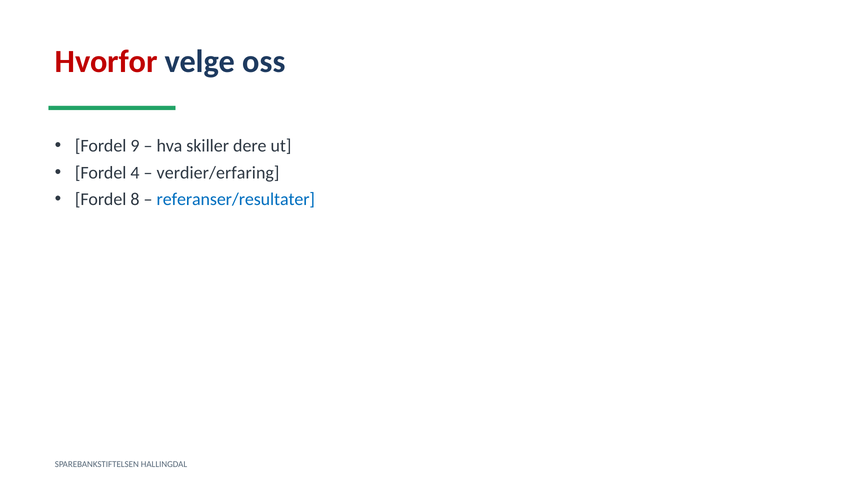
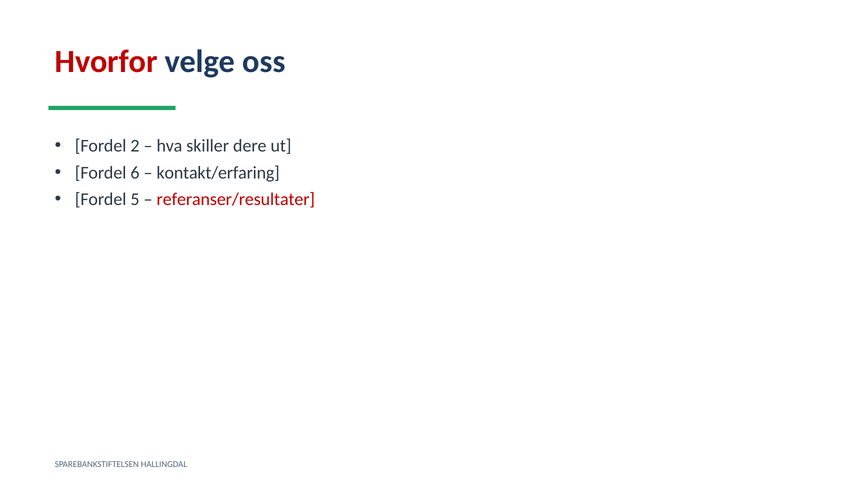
9: 9 -> 2 (135, 146)
4: 4 -> 6 (135, 173)
verdier/erfaring: verdier/erfaring -> kontakt/erfaring (218, 173)
8: 8 -> 5 (135, 200)
referanser/resultater colour: blue -> red (236, 200)
